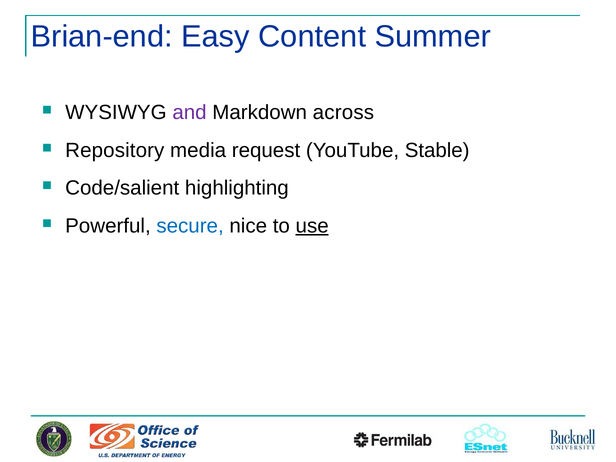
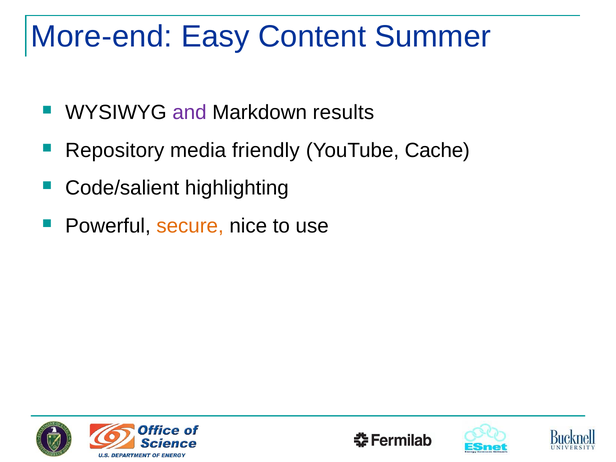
Brian-end: Brian-end -> More-end (102, 37)
across: across -> results (343, 113)
request: request -> friendly (266, 150)
Stable: Stable -> Cache (437, 150)
secure colour: blue -> orange (190, 226)
use underline: present -> none (312, 226)
